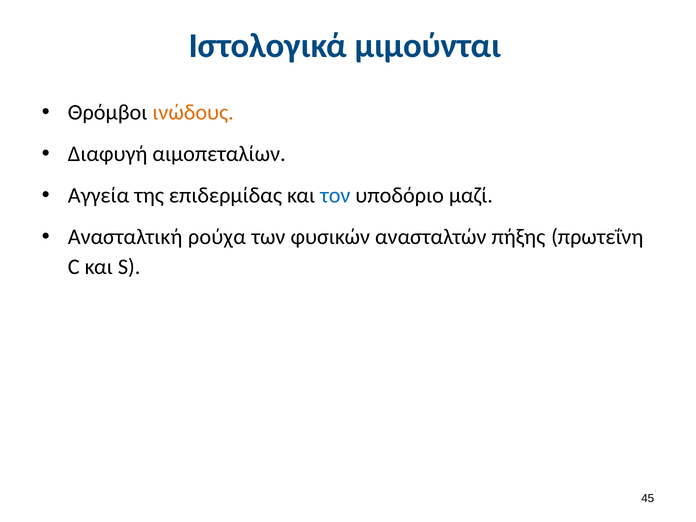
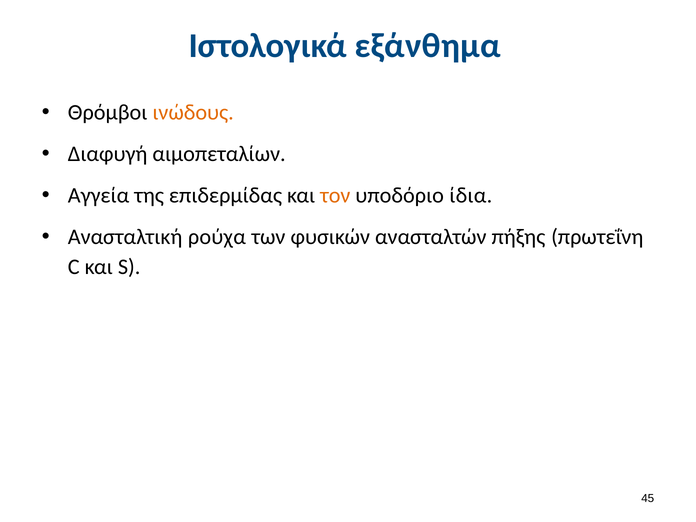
μιμούνται: μιμούνται -> εξάνθημα (428, 46)
τον colour: blue -> orange (335, 195)
μαζί: μαζί -> ίδια (471, 195)
